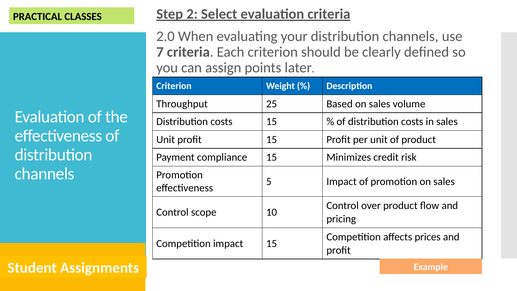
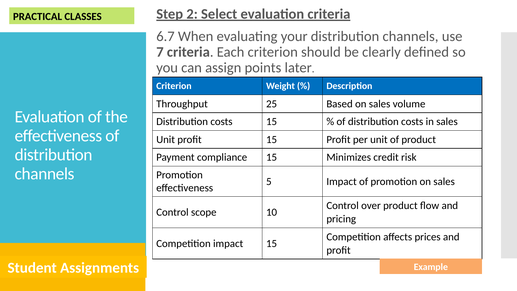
2.0: 2.0 -> 6.7 (165, 36)
